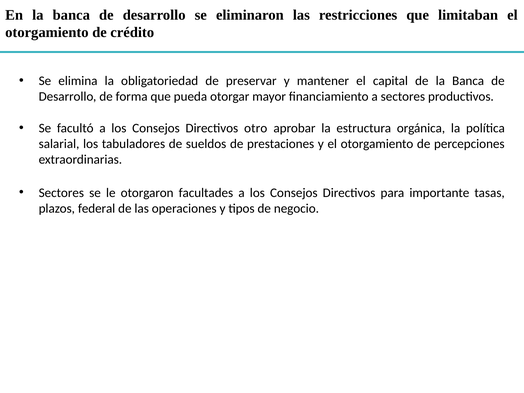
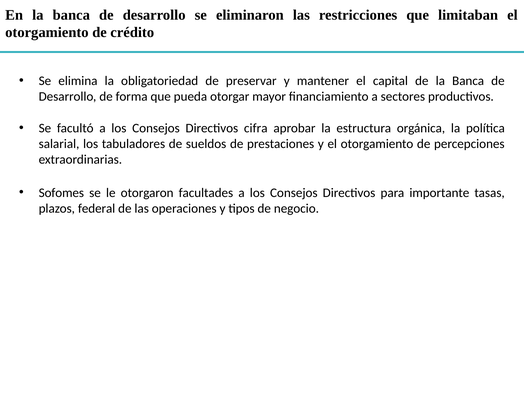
otro: otro -> cifra (256, 128)
Sectores: Sectores -> Sofomes (61, 193)
